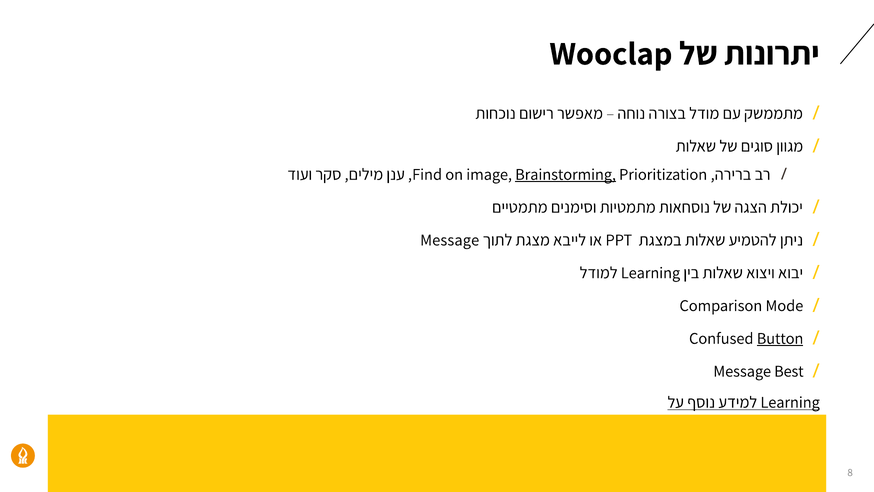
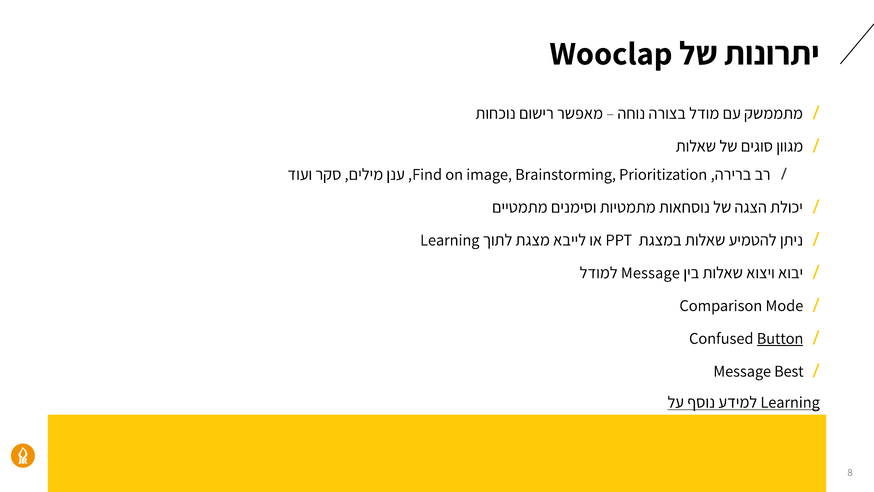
Brainstorming underline: present -> none (566, 174)
Message: Message -> Learning (450, 240)
Learning: Learning -> Message (650, 273)
